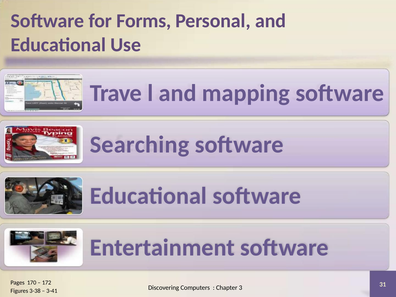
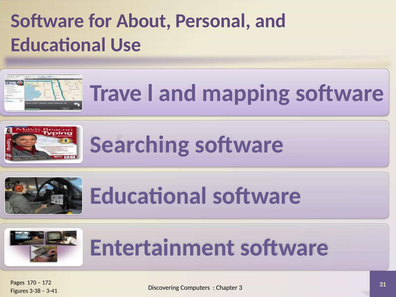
Forms: Forms -> About (144, 21)
